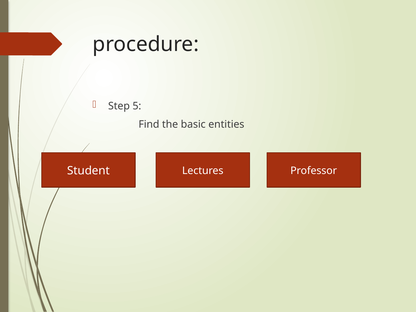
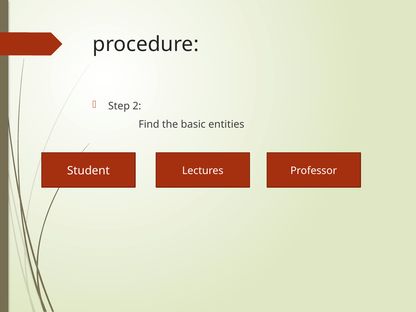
5: 5 -> 2 (137, 106)
